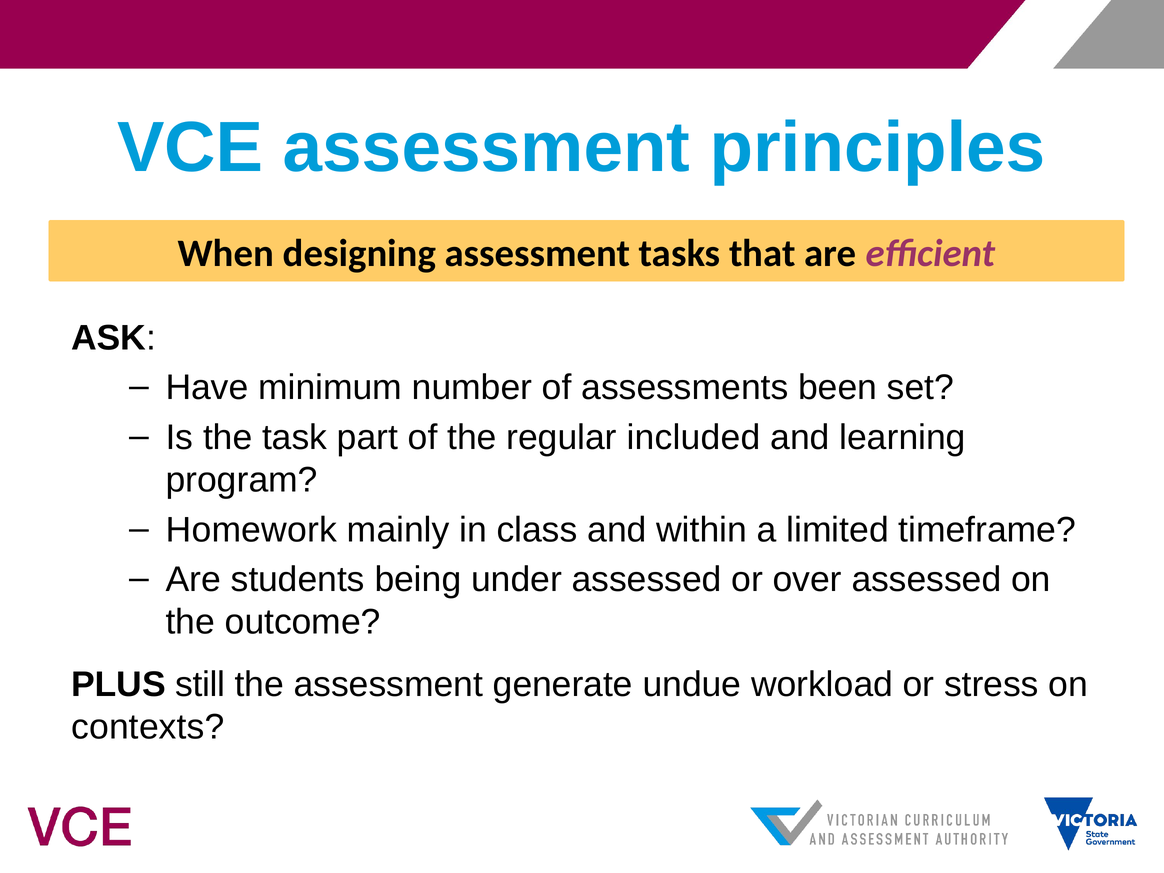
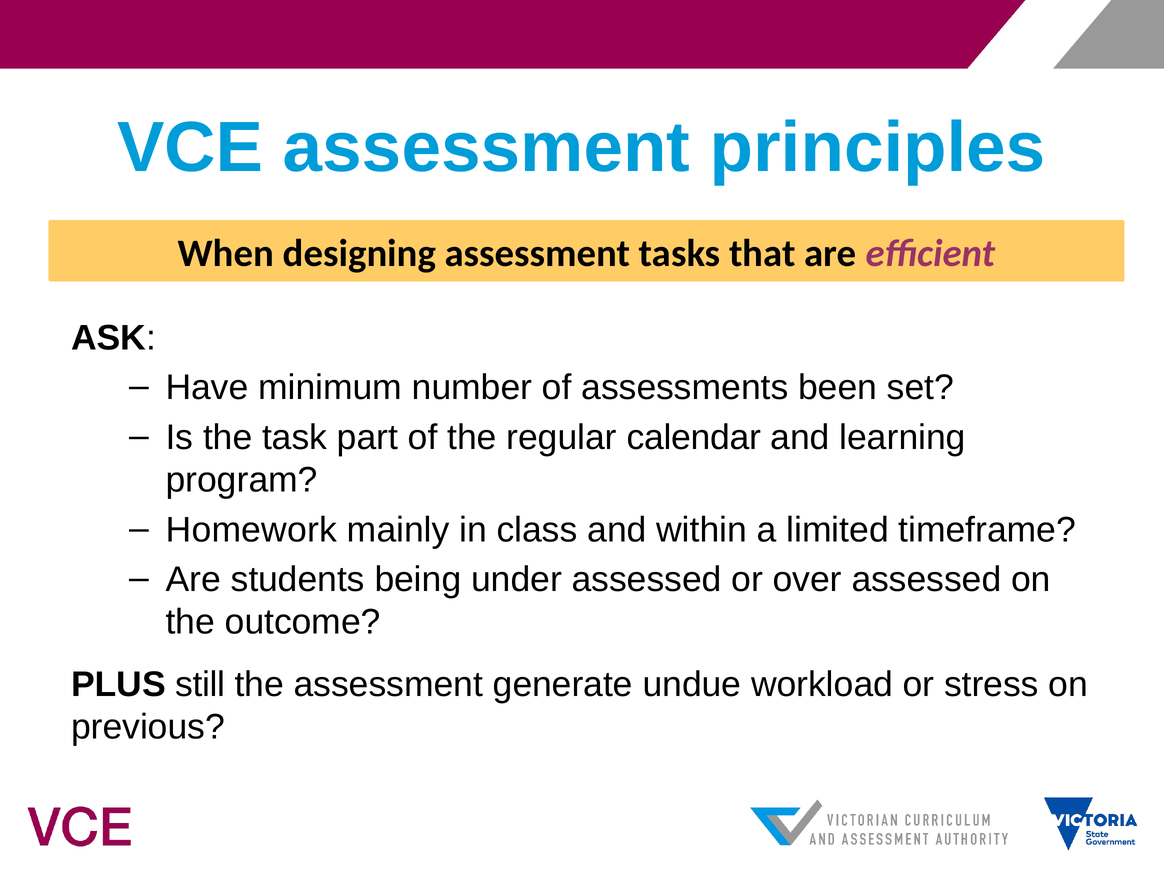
included: included -> calendar (694, 437)
contexts: contexts -> previous (148, 727)
